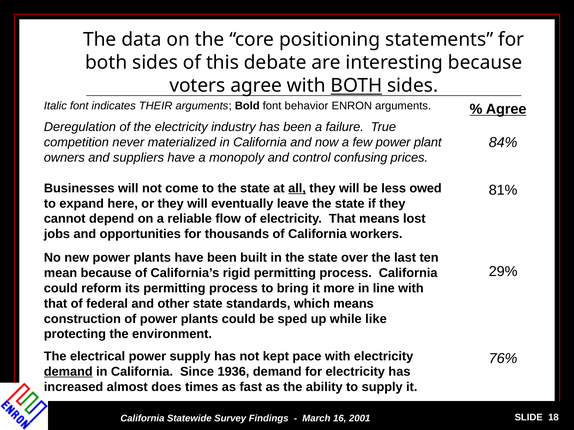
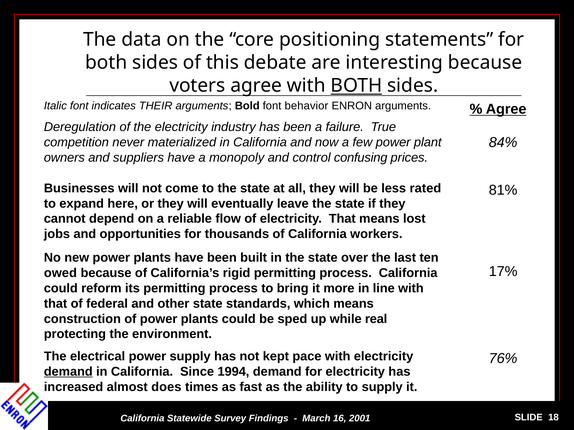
all underline: present -> none (297, 188)
owed: owed -> rated (425, 188)
29%: 29% -> 17% (503, 272)
mean: mean -> owed (60, 273)
like: like -> real (376, 319)
1936: 1936 -> 1994 (233, 372)
